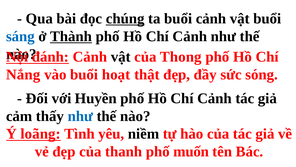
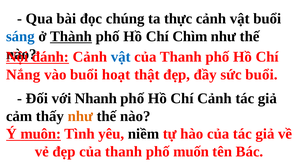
chúng underline: present -> none (125, 19)
ta buổi: buổi -> thực (178, 19)
Cảnh: Cảnh -> Chìm (190, 36)
vật colour: black -> blue (121, 57)
Thong: Thong -> Thanh (181, 57)
sức sóng: sóng -> buổi (262, 74)
Huyền: Huyền -> Nhanh (96, 98)
như colour: blue -> orange (80, 116)
loãng: loãng -> muôn (41, 133)
